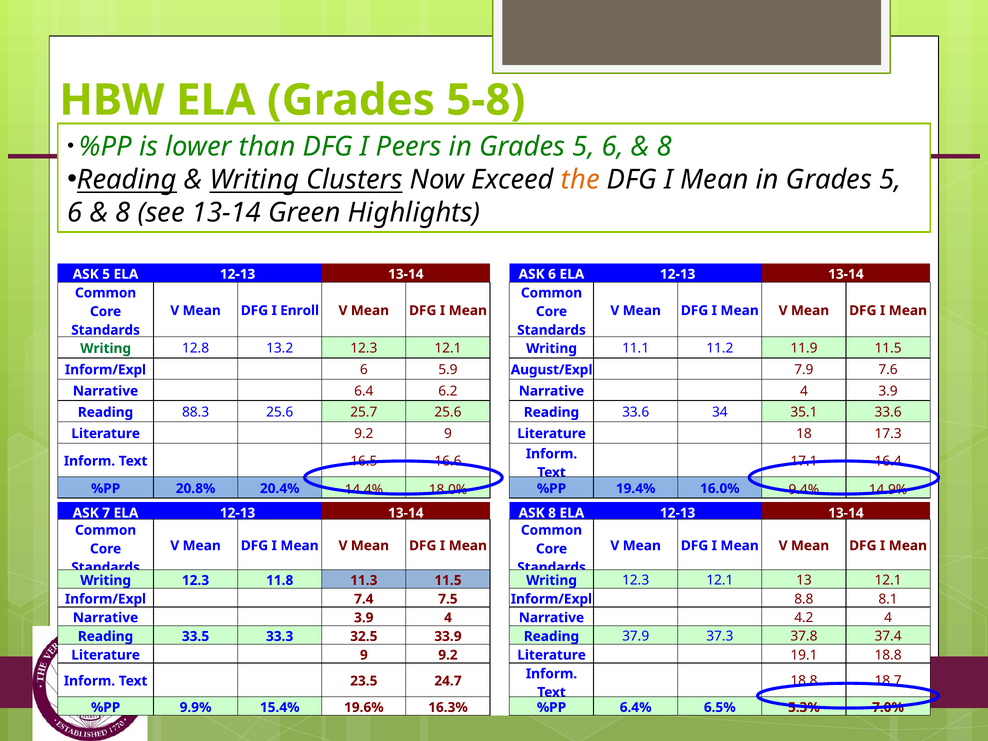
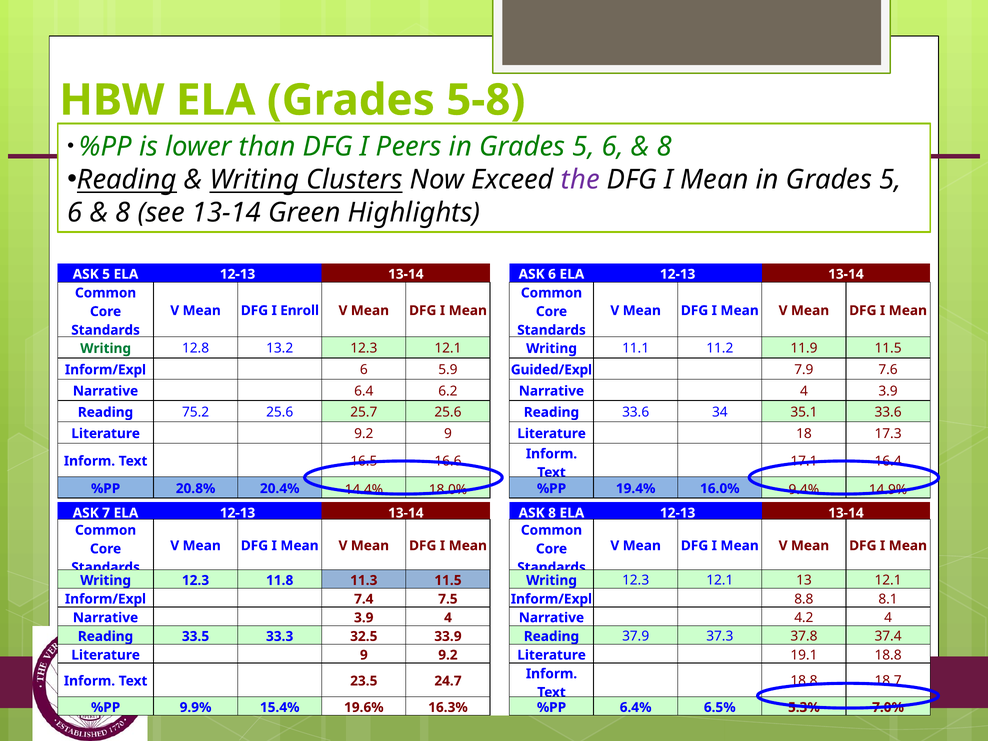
the colour: orange -> purple (580, 180)
August/Expl: August/Expl -> Guided/Expl (552, 370)
88.3: 88.3 -> 75.2 (196, 412)
